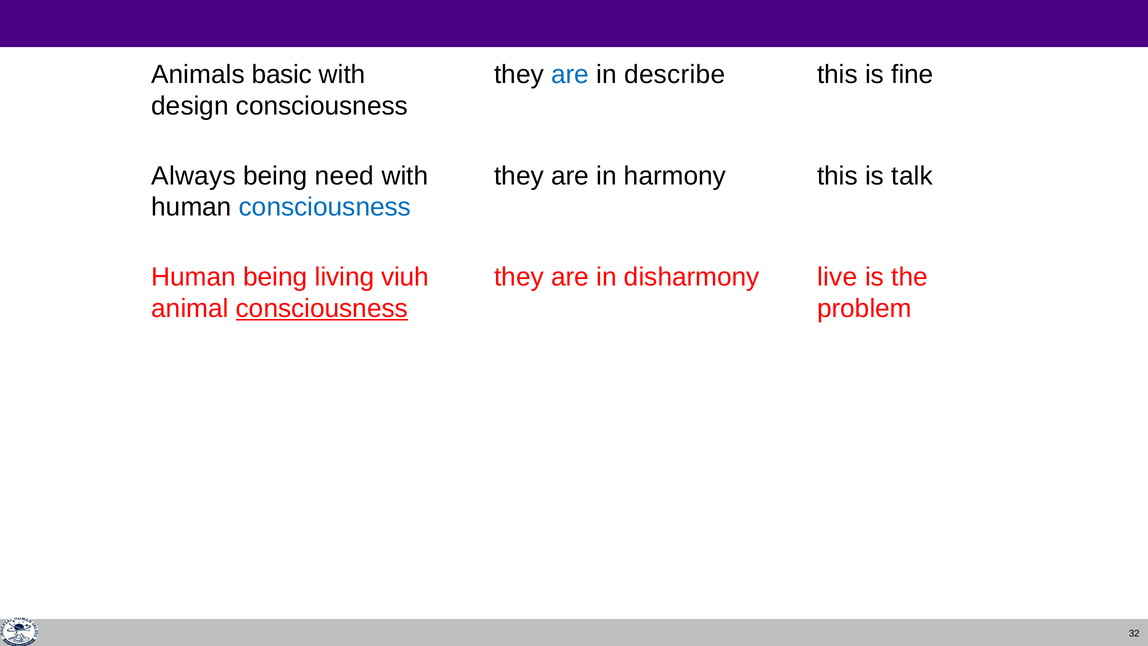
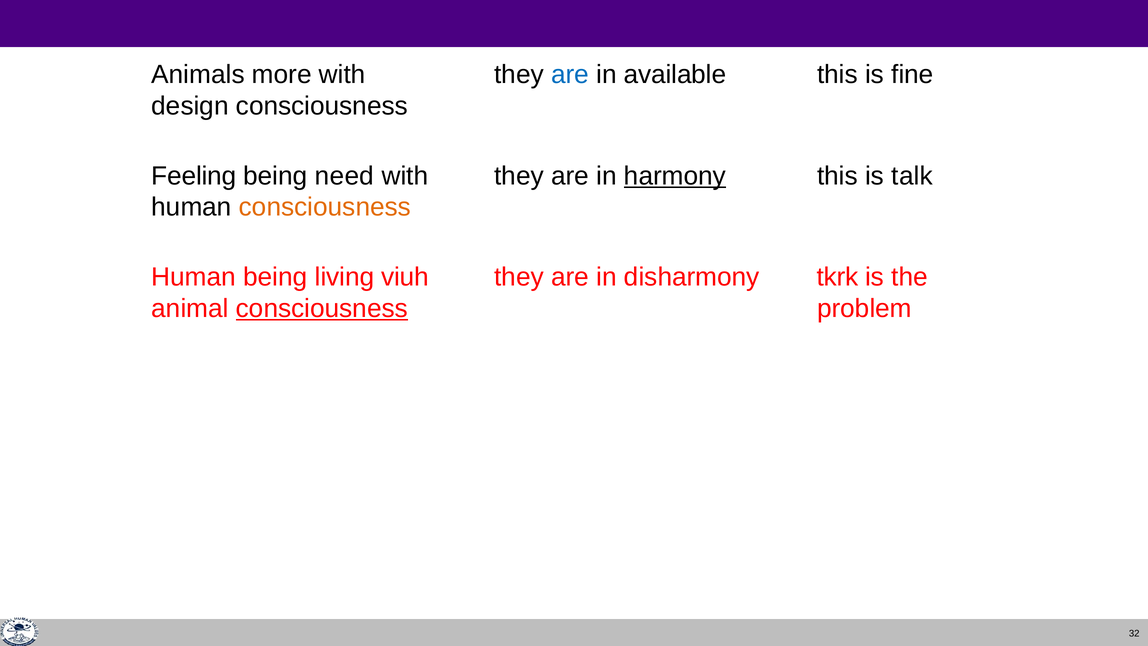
basic: basic -> more (282, 75)
describe: describe -> available (675, 75)
Always: Always -> Feeling (194, 176)
harmony underline: none -> present (675, 176)
consciousness colour: blue -> orange (325, 207)
live: live -> tkrk (838, 277)
